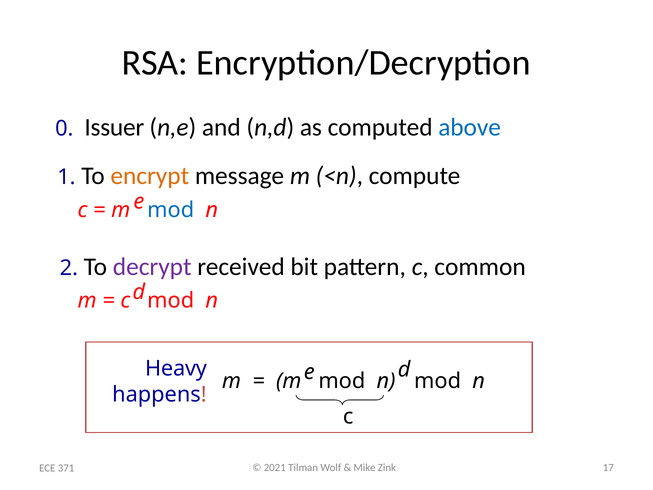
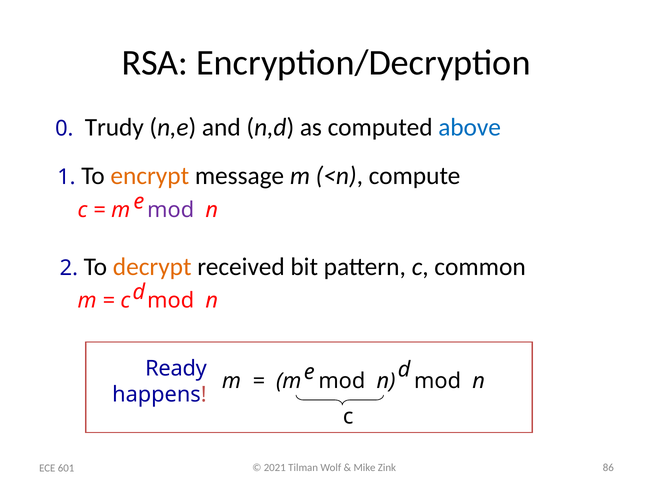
Issuer: Issuer -> Trudy (114, 127)
mod colour: blue -> purple (171, 210)
decrypt colour: purple -> orange (152, 267)
Heavy: Heavy -> Ready (176, 368)
17: 17 -> 86 (608, 468)
371: 371 -> 601 (66, 468)
